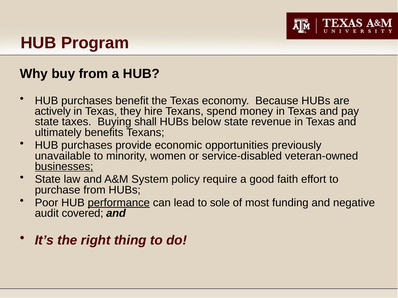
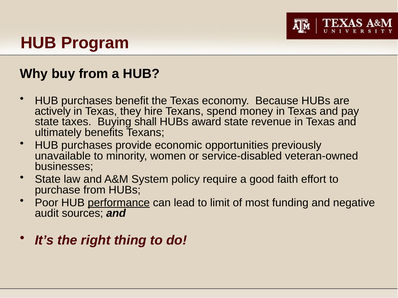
below: below -> award (206, 122)
businesses underline: present -> none (64, 167)
sole: sole -> limit (220, 203)
covered: covered -> sources (83, 214)
